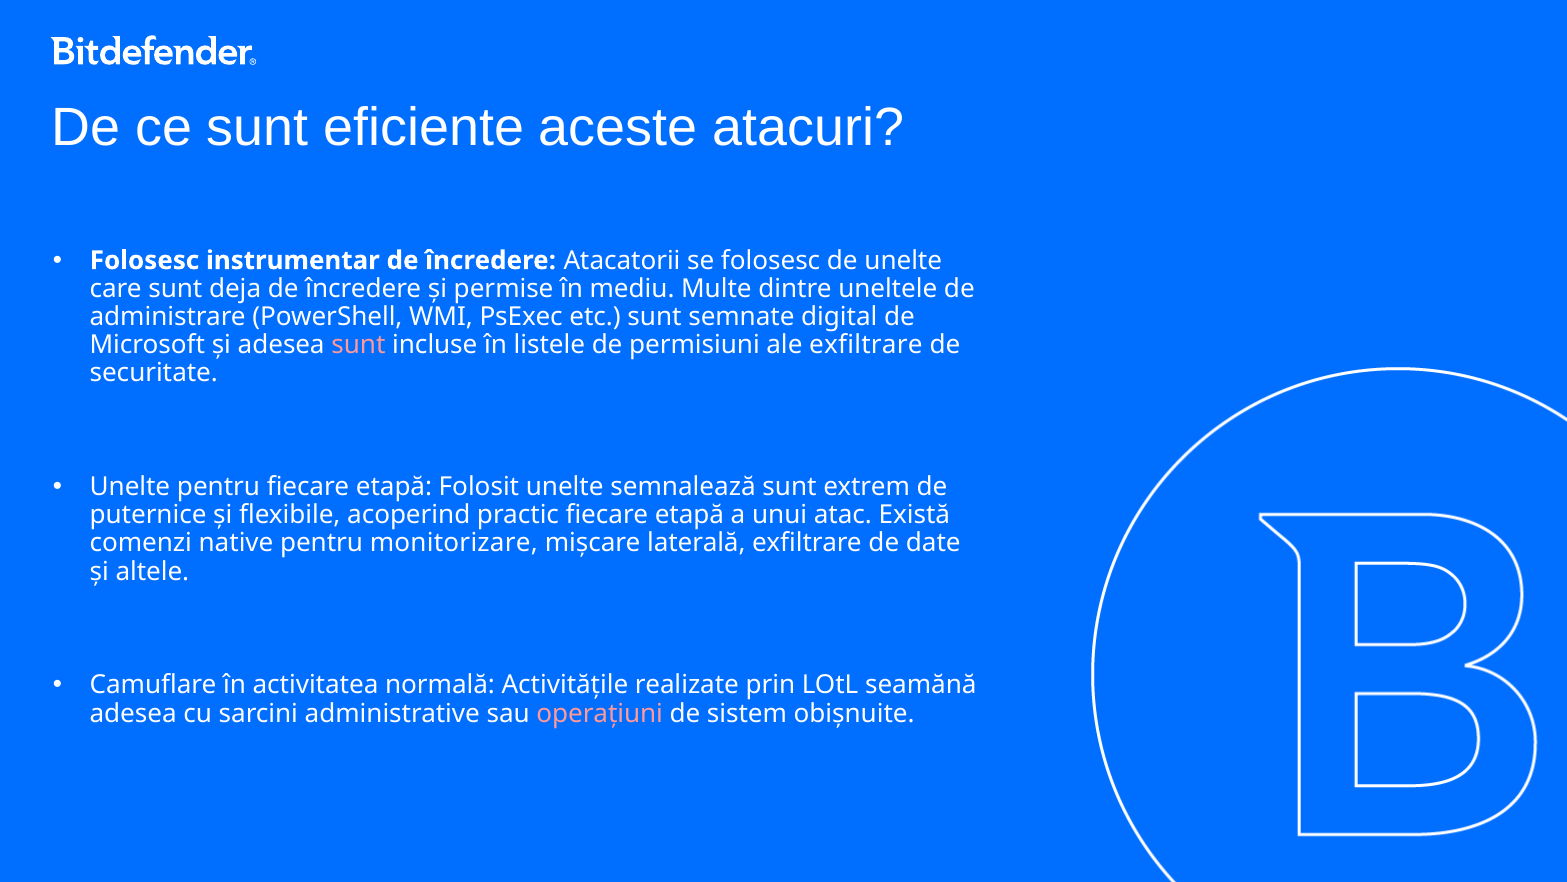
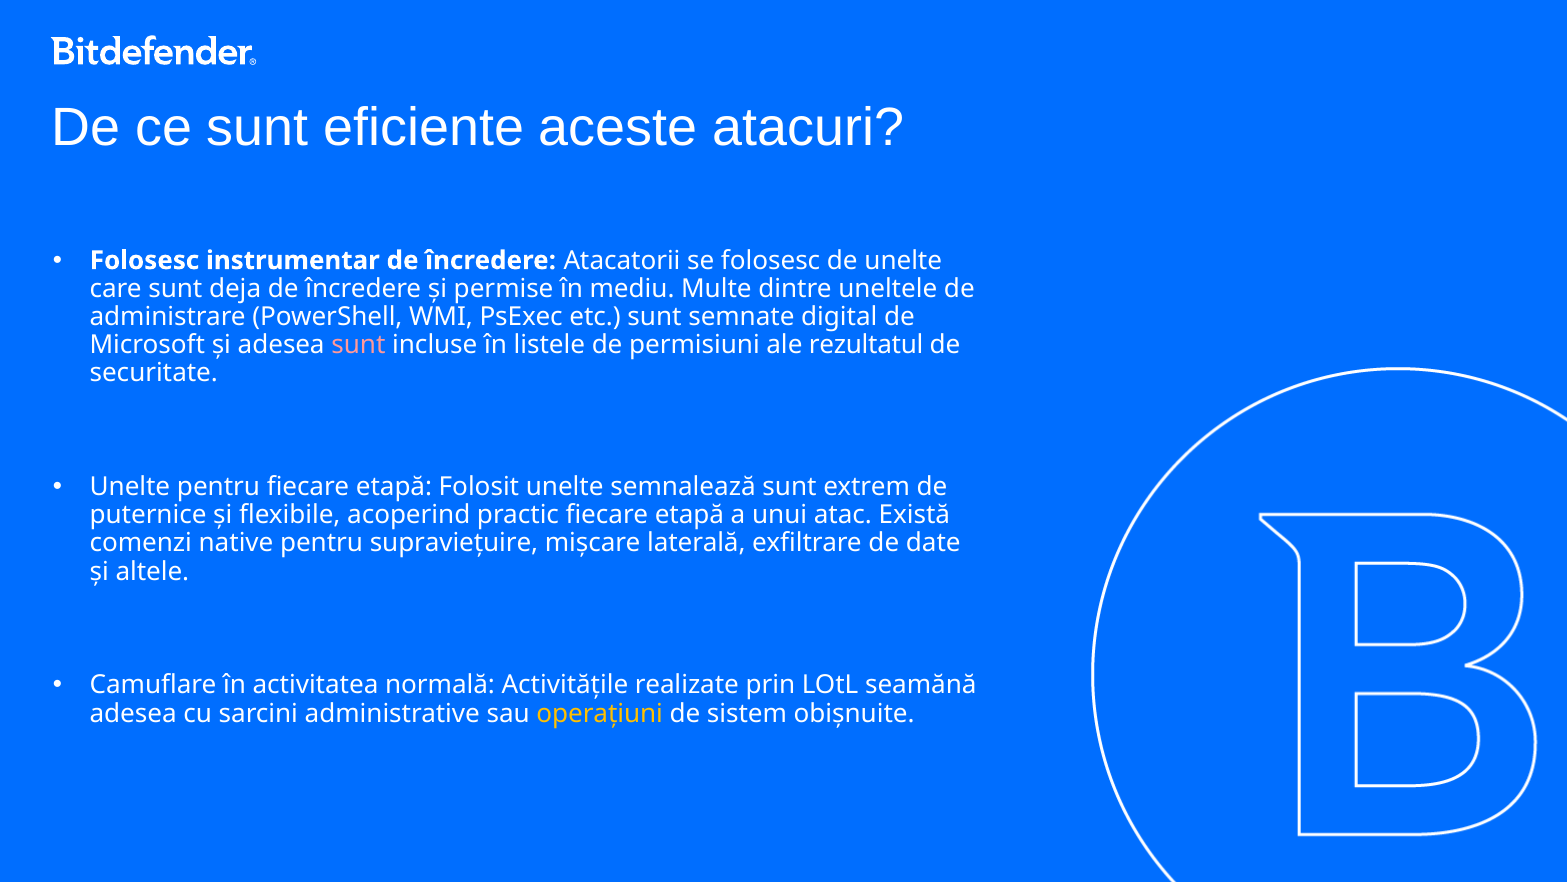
ale exfiltrare: exfiltrare -> rezultatul (866, 345)
monitorizare: monitorizare -> supraviețuire (454, 543)
operațiuni colour: pink -> yellow (600, 713)
